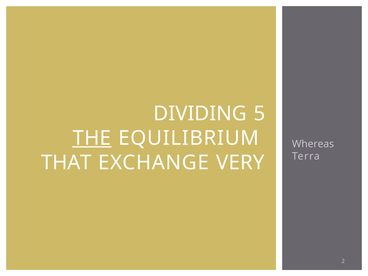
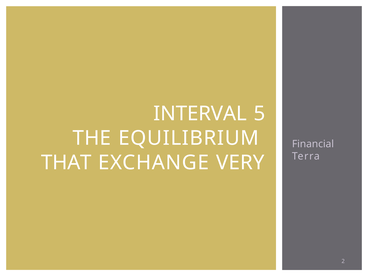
DIVIDING: DIVIDING -> INTERVAL (200, 114)
THE underline: present -> none (92, 138)
Whereas: Whereas -> Financial (313, 144)
